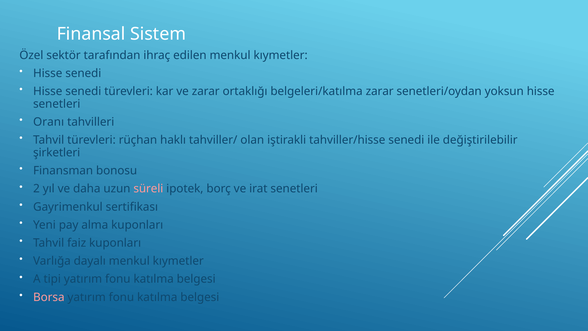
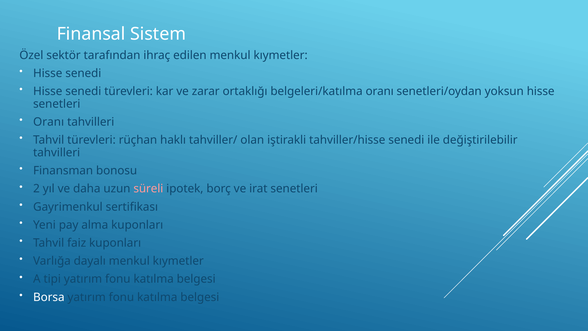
belgeleri/katılma zarar: zarar -> oranı (380, 91)
şirketleri: şirketleri -> tahvilleri (57, 153)
Borsa colour: pink -> white (49, 297)
